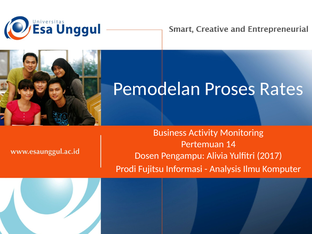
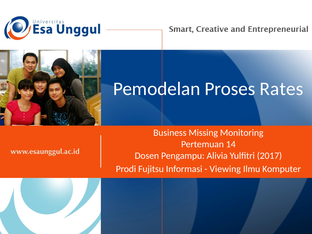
Activity: Activity -> Missing (203, 133)
Analysis: Analysis -> Viewing (225, 169)
